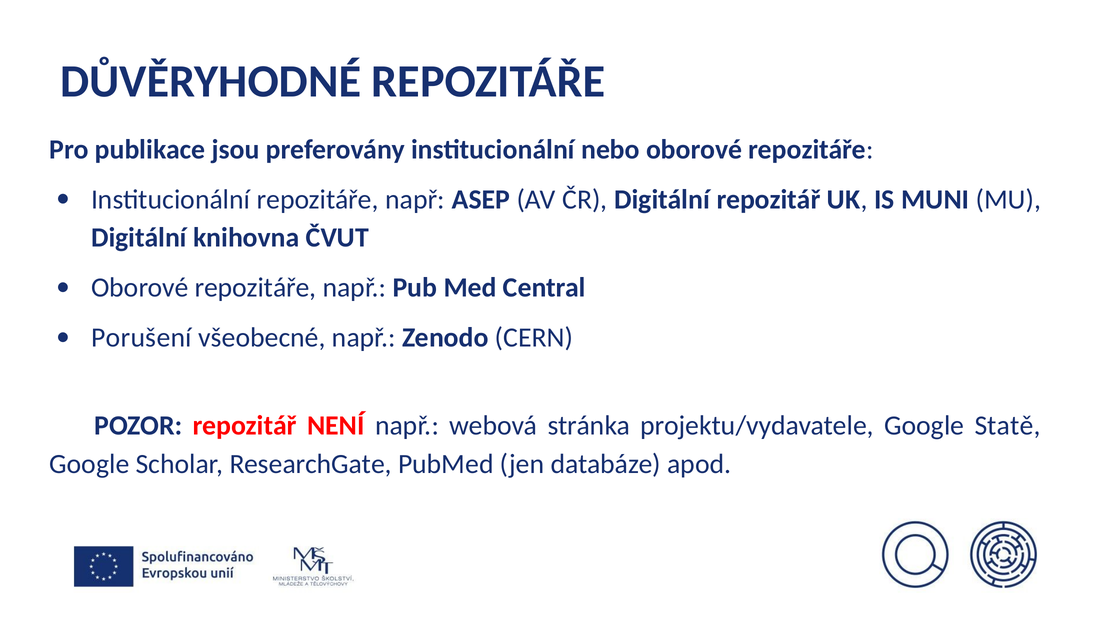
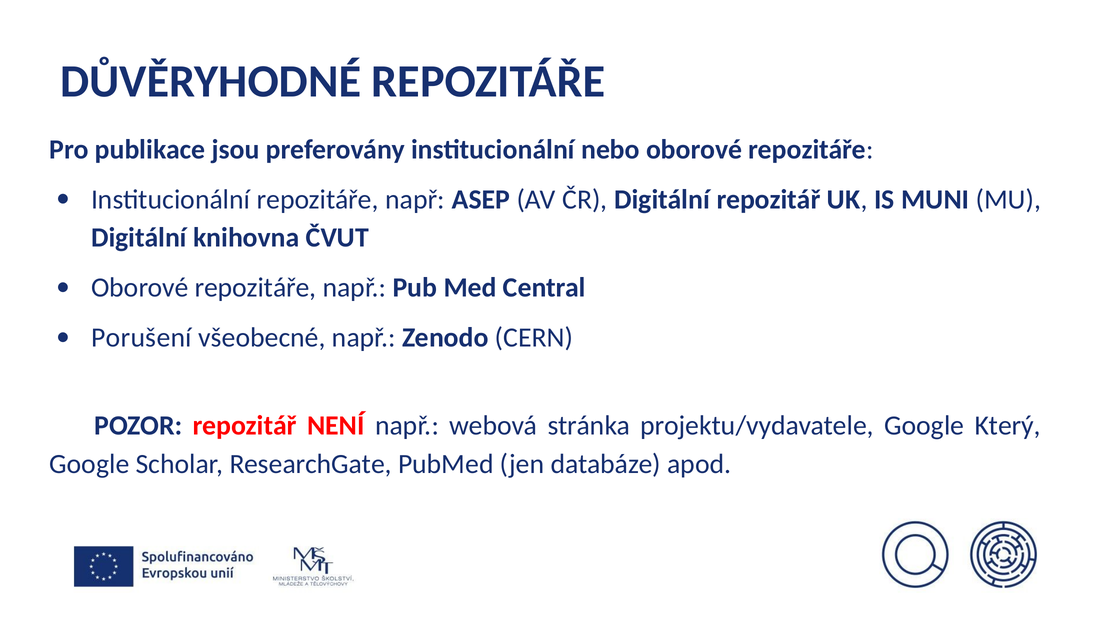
Statě: Statě -> Který (1008, 426)
